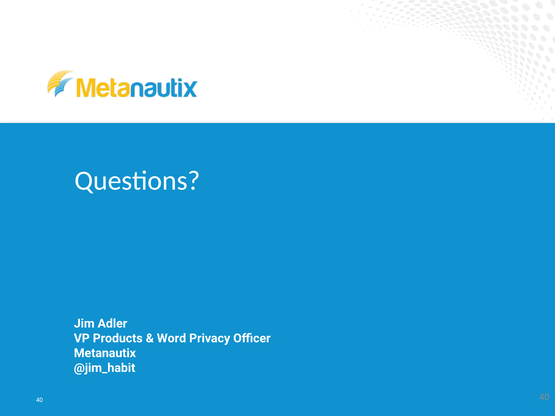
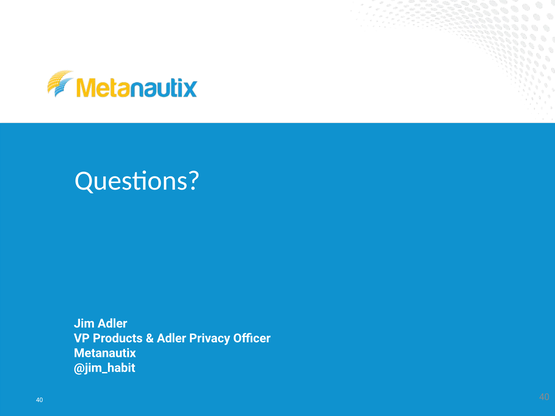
Word: Word -> Adler (172, 338)
